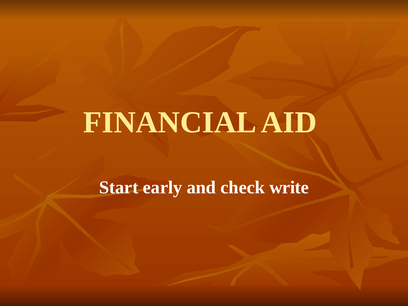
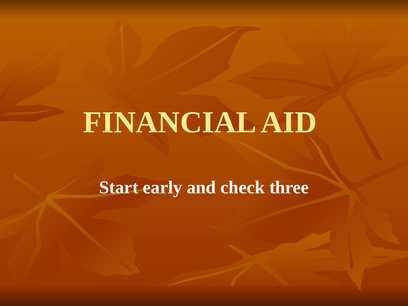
write: write -> three (289, 188)
